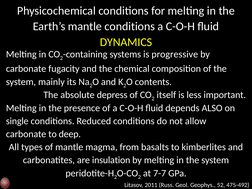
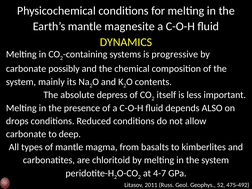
mantle conditions: conditions -> magnesite (130, 26)
fugacity: fugacity -> possibly (64, 69)
single: single -> drops (17, 121)
insulation: insulation -> chloritoid (111, 160)
7-7: 7-7 -> 4-7 (160, 173)
